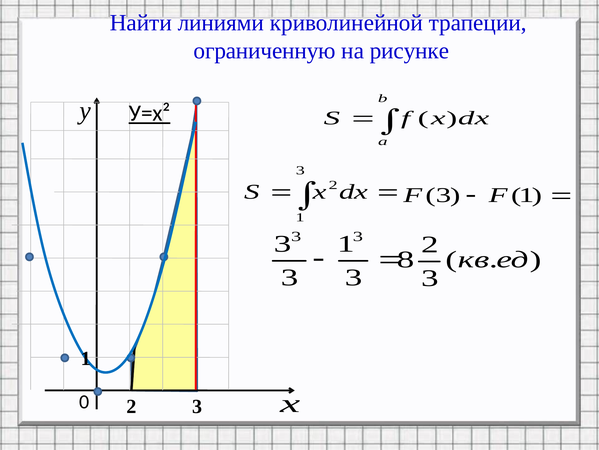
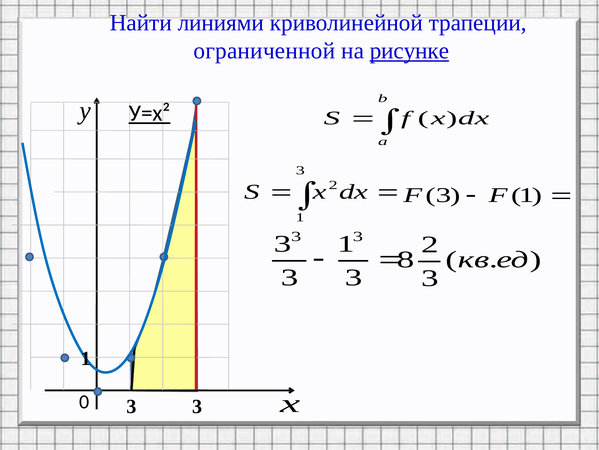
ограниченную: ограниченную -> ограниченной (264, 51)
рисунке underline: none -> present (409, 51)
0 2: 2 -> 3 (131, 406)
